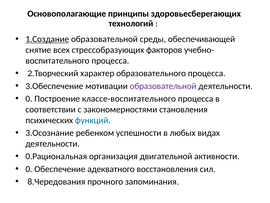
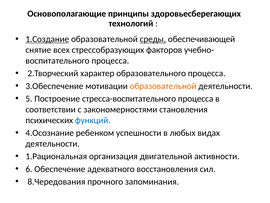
среды underline: none -> present (153, 39)
образовательной colour: purple -> orange (163, 86)
0: 0 -> 5 (29, 98)
классе-воспитательного: классе-воспитательного -> стресса-воспитательного (129, 98)
3.Осознание: 3.Осознание -> 4.Осознание (50, 133)
0.Рациональная: 0.Рациональная -> 1.Рациональная (56, 156)
0: 0 -> 6 (29, 169)
